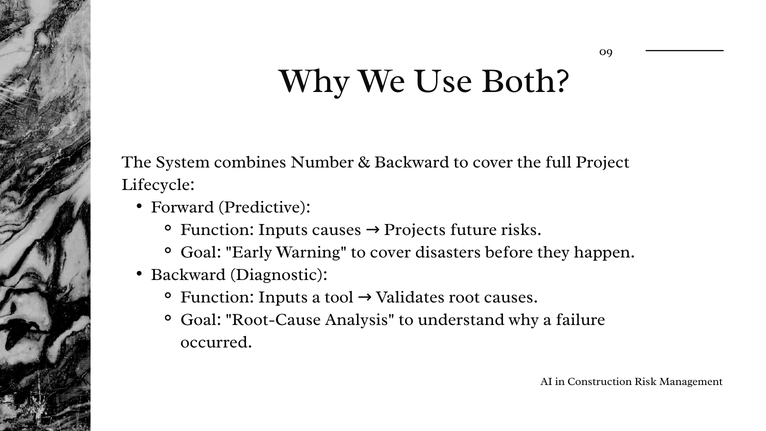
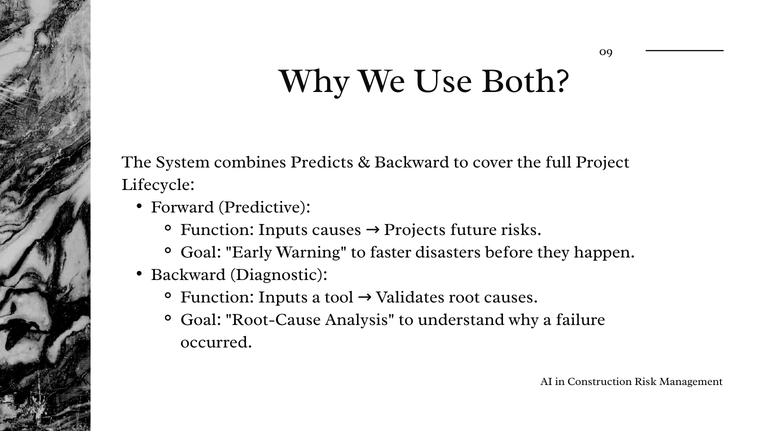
Number: Number -> Predicts (322, 162)
Warning to cover: cover -> faster (391, 252)
